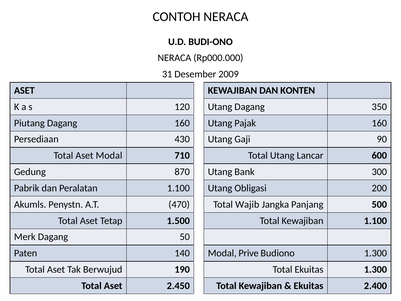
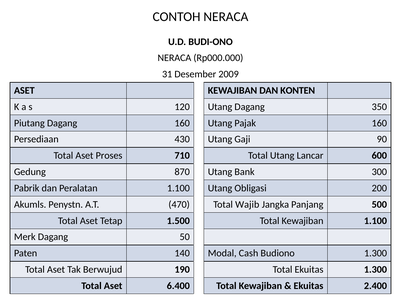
Aset Modal: Modal -> Proses (109, 155)
Prive: Prive -> Cash (249, 253)
2.450: 2.450 -> 6.400 (178, 286)
